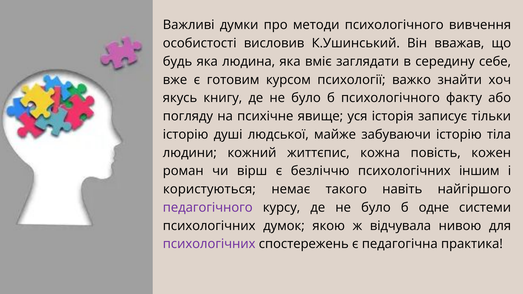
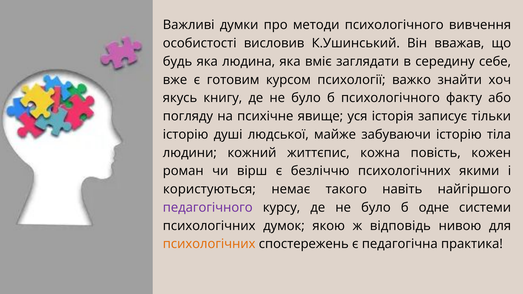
іншим: іншим -> якими (479, 171)
відчувала: відчувала -> відповідь (400, 226)
психологічних colour: purple -> orange (209, 244)
